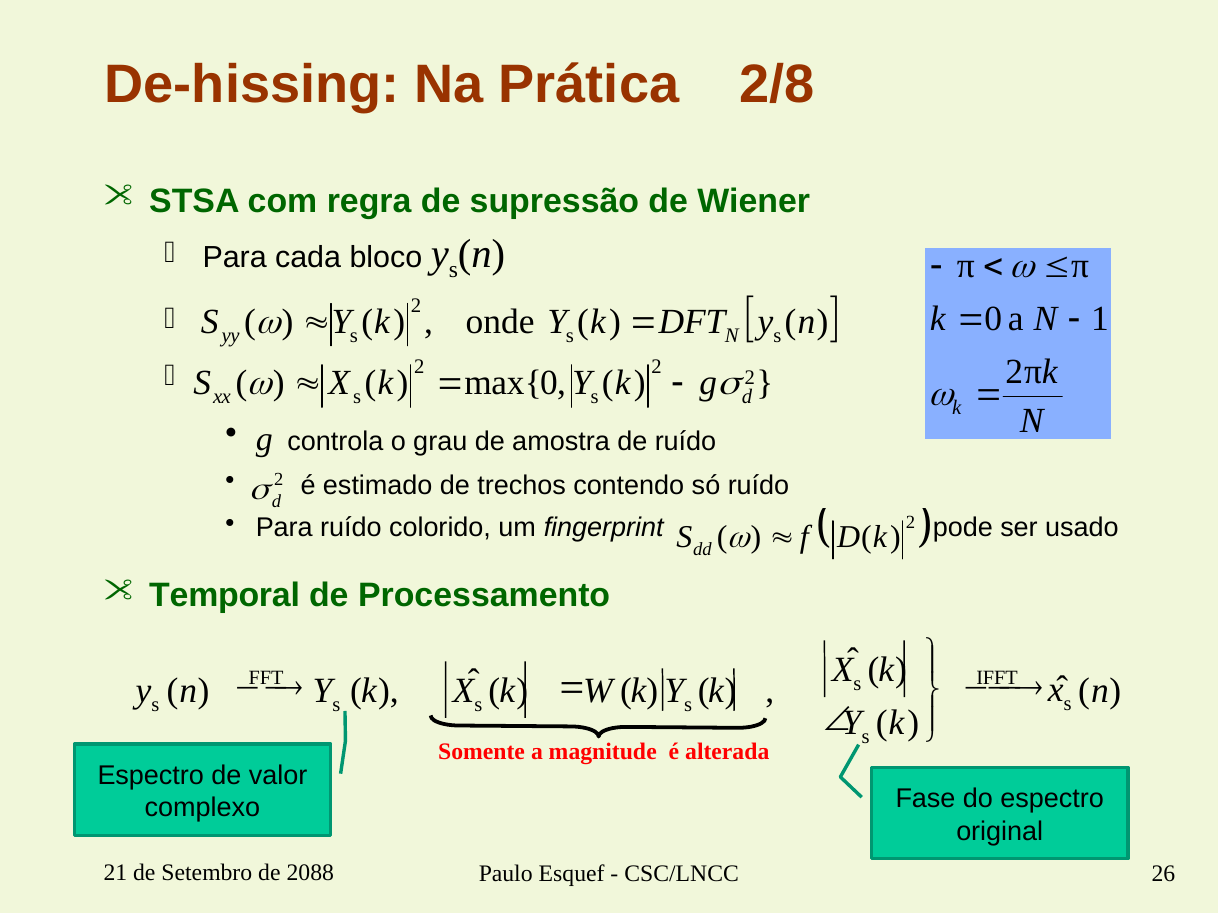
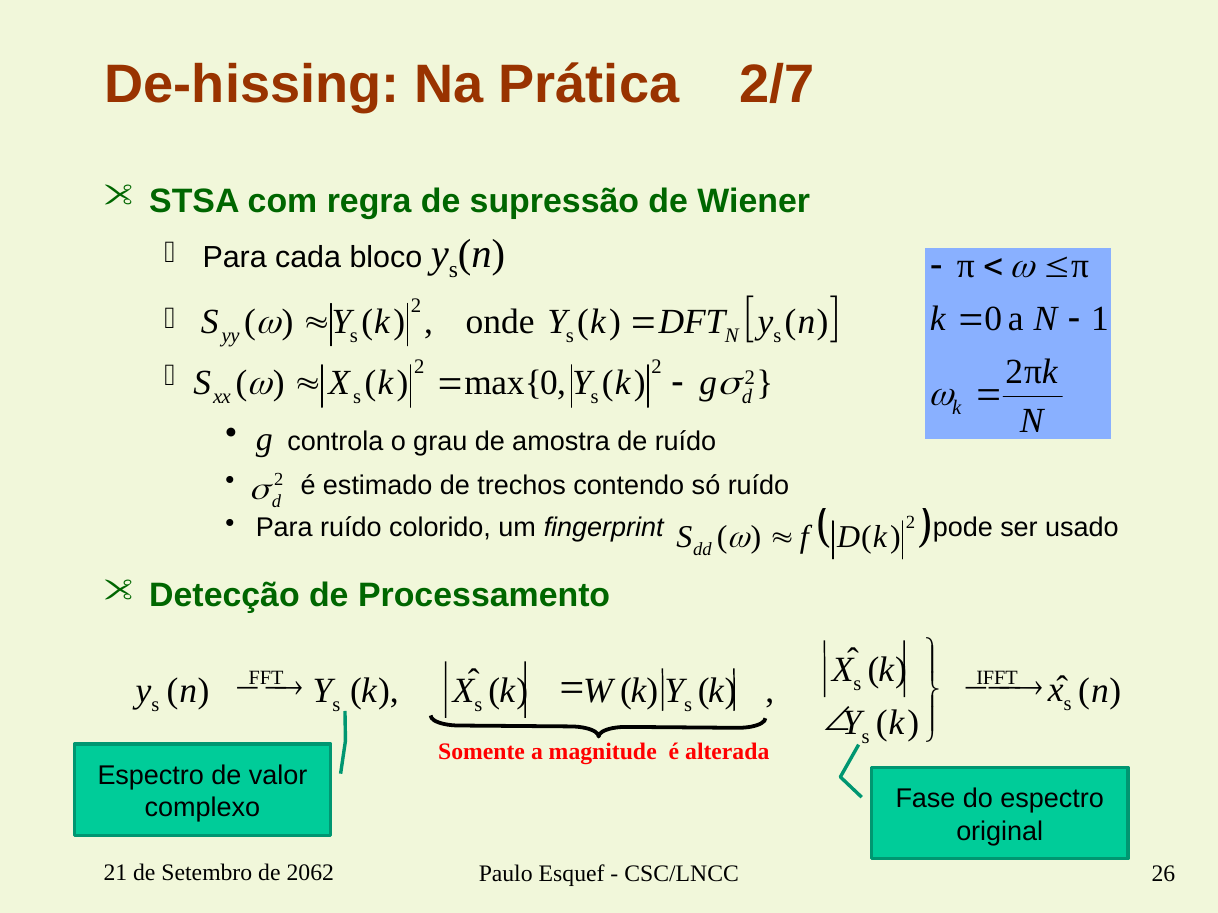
2/8: 2/8 -> 2/7 (777, 85)
Temporal: Temporal -> Detecção (224, 596)
2088: 2088 -> 2062 (310, 873)
